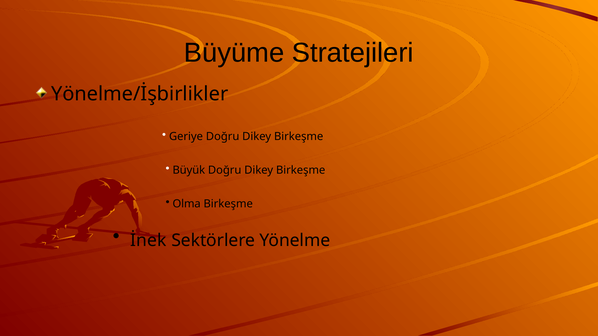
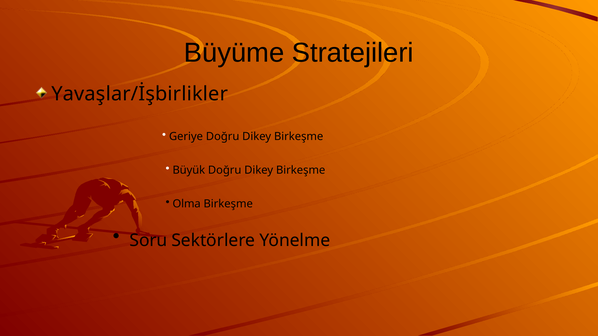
Yönelme/İşbirlikler: Yönelme/İşbirlikler -> Yavaşlar/İşbirlikler (140, 94)
İnek: İnek -> Soru (148, 241)
